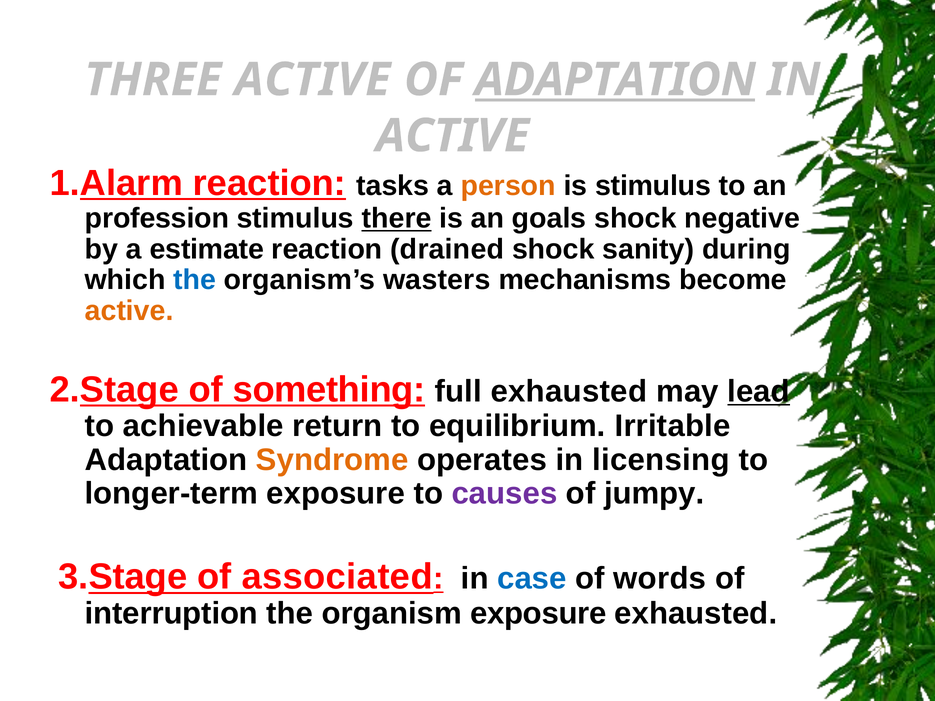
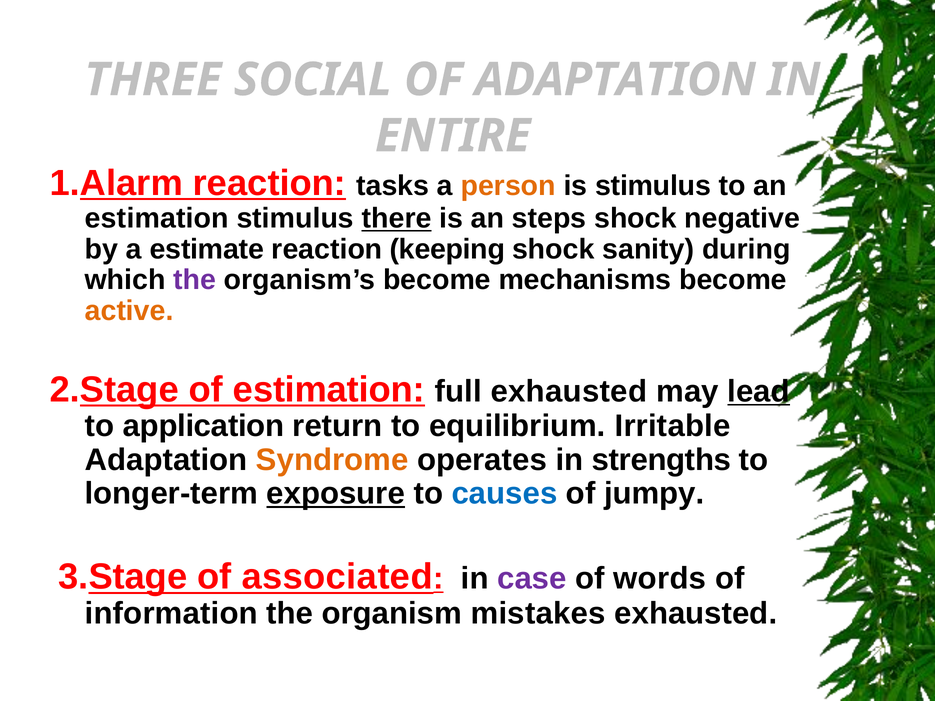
THREE ACTIVE: ACTIVE -> SOCIAL (313, 80)
ADAPTATION underline: present -> none (615, 80)
ACTIVE: ACTIVE -> ENTIRE (453, 136)
profession: profession -> estimation (157, 218)
goals: goals -> steps (549, 218)
drained: drained -> keeping (447, 249)
the colour: blue -> purple (195, 280)
organism’s wasters: wasters -> become (437, 280)
of something: something -> estimation (329, 390)
achievable: achievable -> application (203, 426)
licensing: licensing -> strengths (661, 460)
exposure underline: none -> present (336, 494)
causes colour: purple -> blue (504, 494)
case colour: blue -> purple (532, 579)
interruption: interruption -> information (171, 614)
organism exposure: exposure -> mistakes (538, 614)
